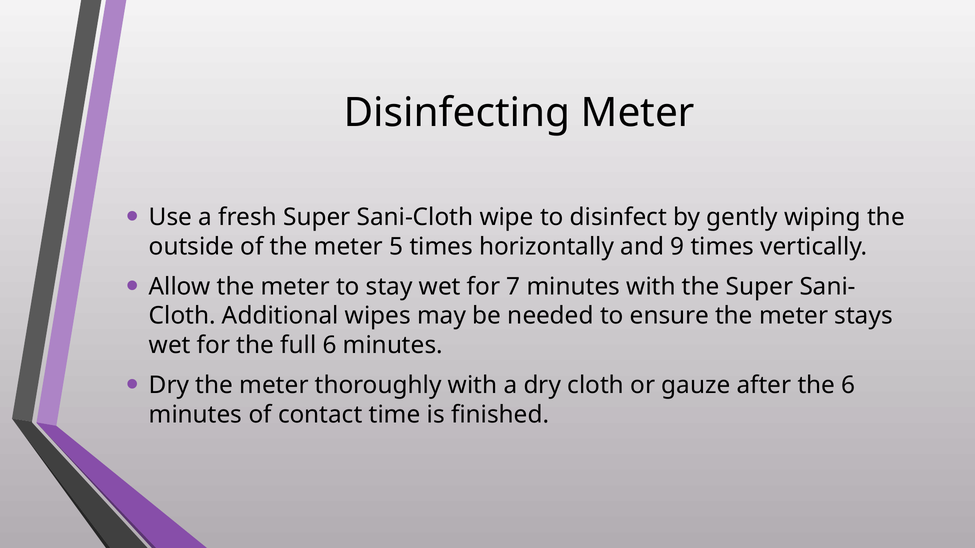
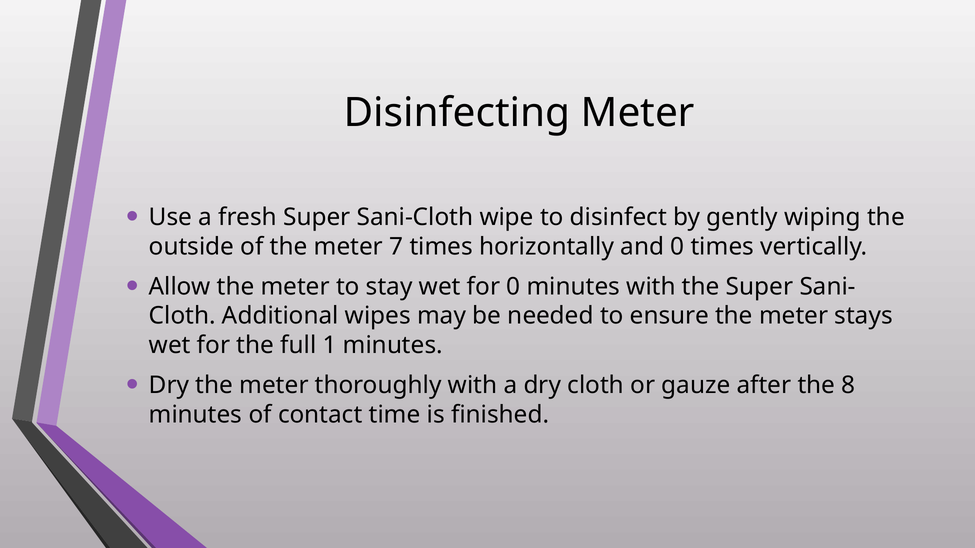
5: 5 -> 7 (396, 247)
and 9: 9 -> 0 (677, 247)
for 7: 7 -> 0 (513, 287)
full 6: 6 -> 1 (330, 345)
the 6: 6 -> 8 (848, 386)
